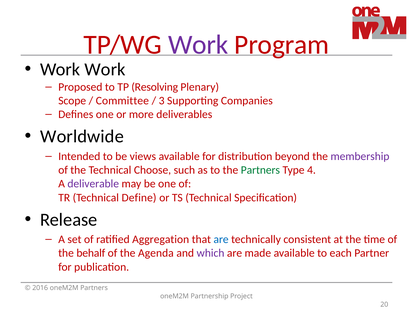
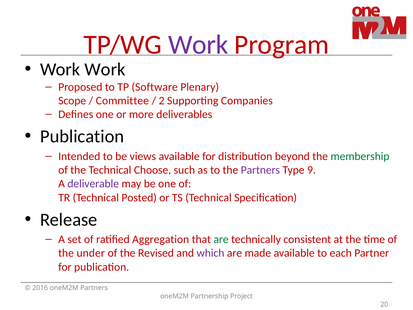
Resolving: Resolving -> Software (155, 87)
3: 3 -> 2 (162, 101)
Worldwide: Worldwide -> Publication (82, 136)
membership colour: purple -> green (360, 156)
Partners colour: green -> purple (260, 170)
4: 4 -> 9 (311, 170)
Define: Define -> Posted (139, 197)
are colour: blue -> green (221, 239)
behalf: behalf -> under (91, 253)
Agenda: Agenda -> Revised (156, 253)
